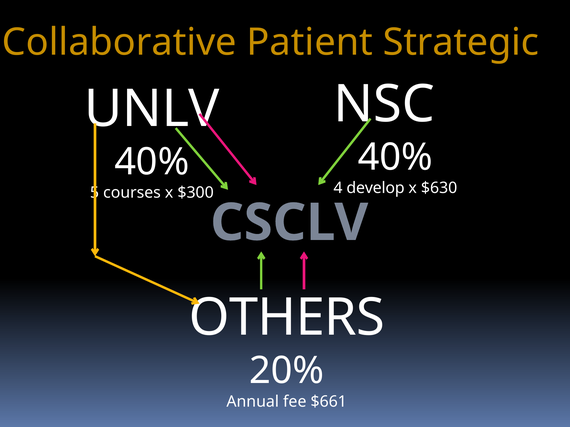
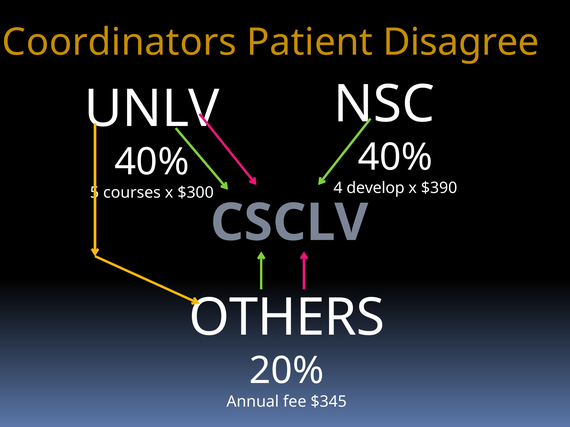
Collaborative: Collaborative -> Coordinators (119, 42)
Strategic: Strategic -> Disagree (461, 42)
$630: $630 -> $390 (439, 188)
$661: $661 -> $345 (329, 402)
